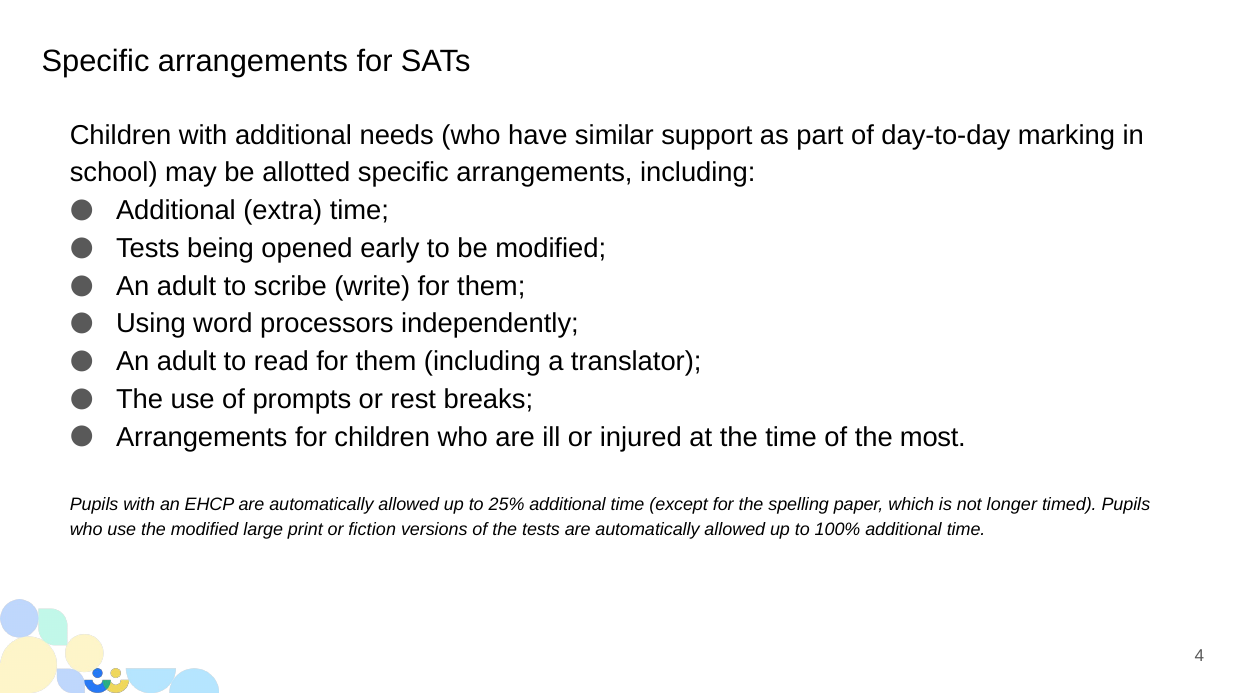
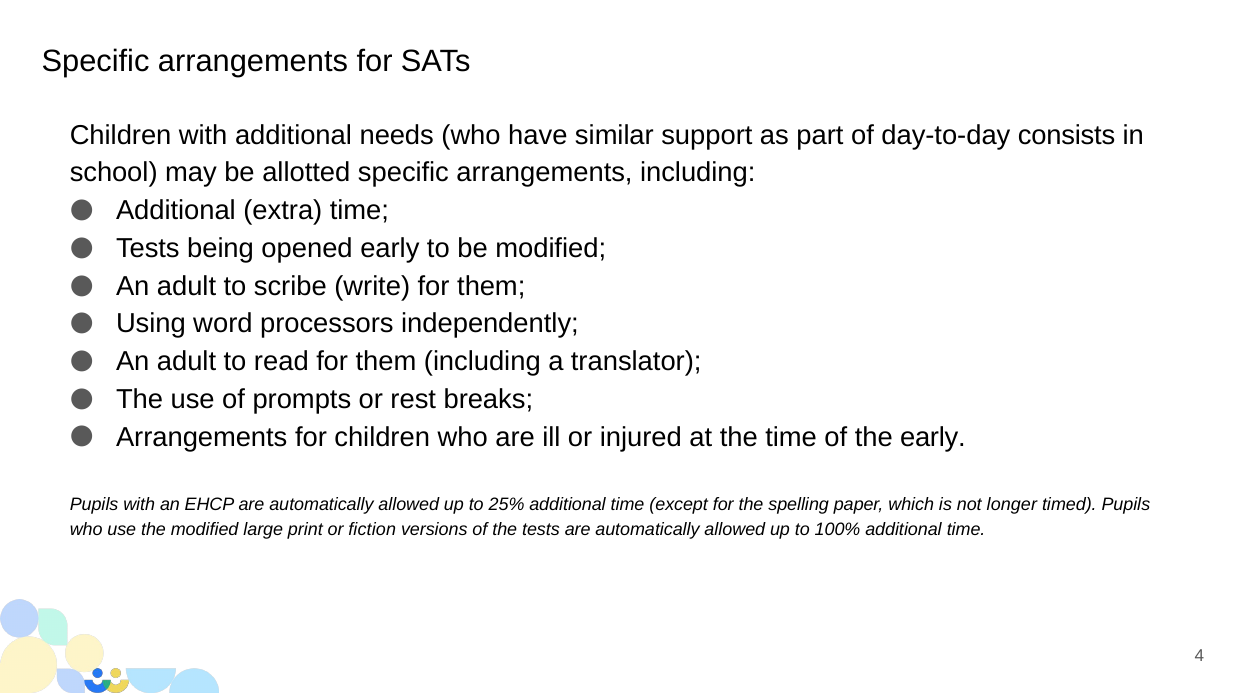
marking: marking -> consists (1067, 135)
the most: most -> early (933, 437)
